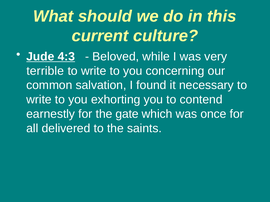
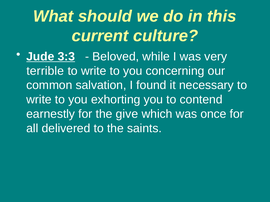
4:3: 4:3 -> 3:3 (66, 57)
gate: gate -> give (127, 114)
